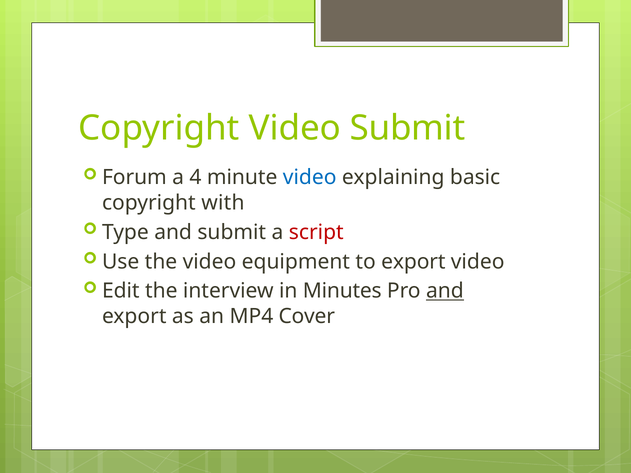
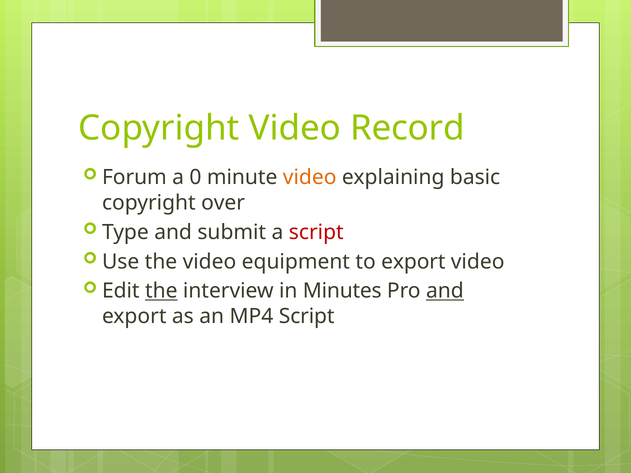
Video Submit: Submit -> Record (408, 128)
4: 4 -> 0 (195, 178)
video colour: blue -> orange (310, 178)
with: with -> over (223, 203)
the underline: none -> present (161, 291)
MP4 Cover: Cover -> Script (307, 316)
